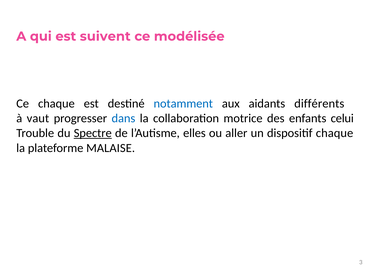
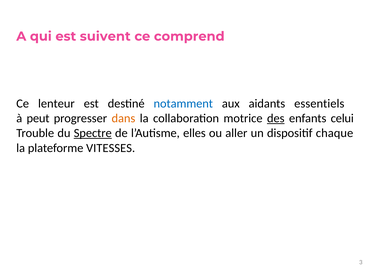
modélisée: modélisée -> comprend (189, 36)
Ce chaque: chaque -> lenteur (56, 104)
différents: différents -> essentiels (319, 104)
vaut: vaut -> peut (38, 119)
dans colour: blue -> orange (123, 119)
des underline: none -> present (276, 119)
MALAISE: MALAISE -> VITESSES (111, 148)
